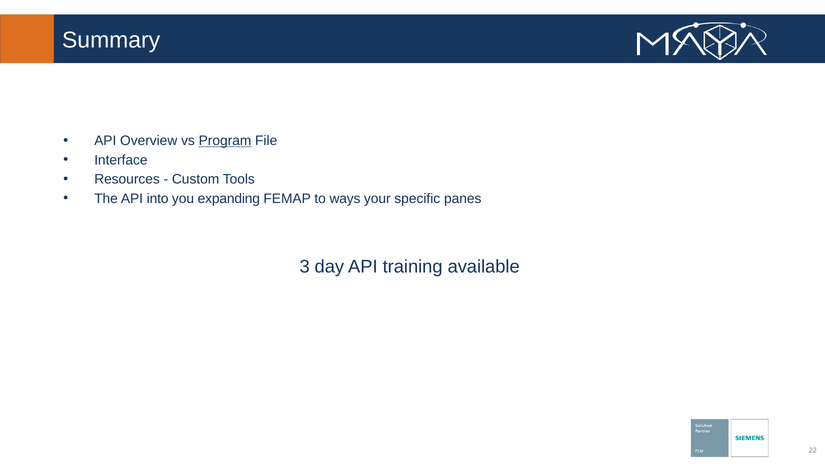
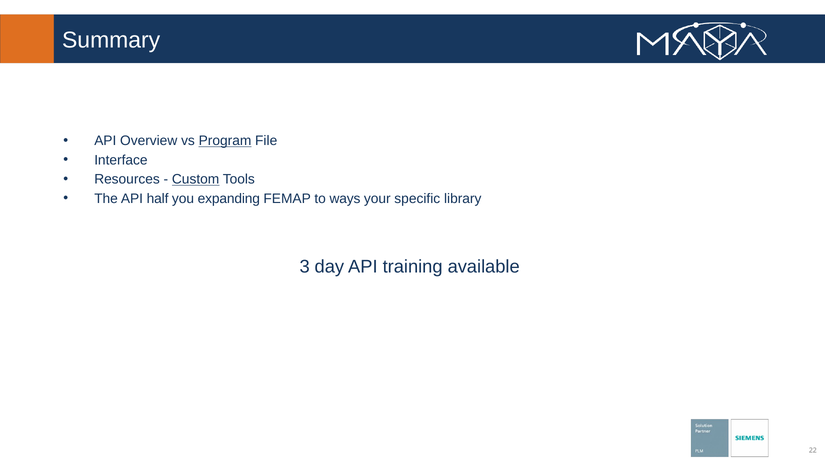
Custom underline: none -> present (196, 179)
into: into -> half (158, 199)
panes: panes -> library (463, 199)
